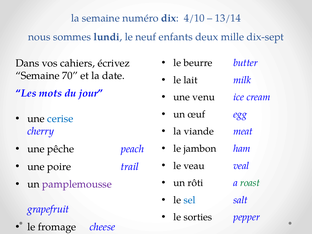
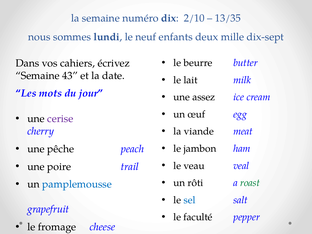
4/10: 4/10 -> 2/10 (194, 18)
13/14: 13/14 -> 13/35 (228, 18)
70: 70 -> 43 (70, 76)
venu: venu -> assez (204, 97)
cerise colour: blue -> purple (60, 119)
pamplemousse colour: purple -> blue (77, 184)
sorties: sorties -> faculté (198, 217)
